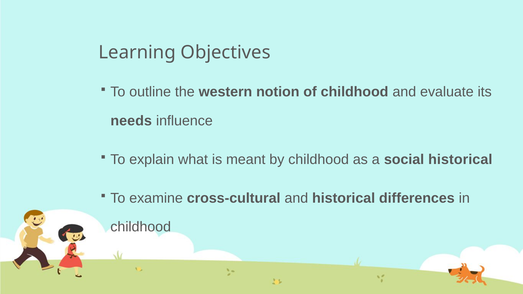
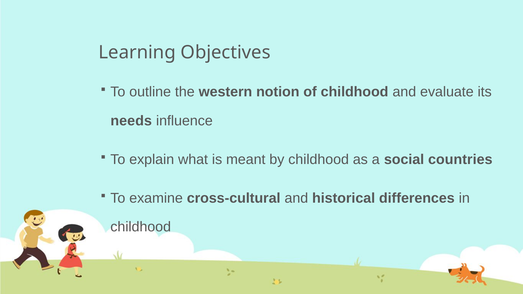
social historical: historical -> countries (460, 160)
